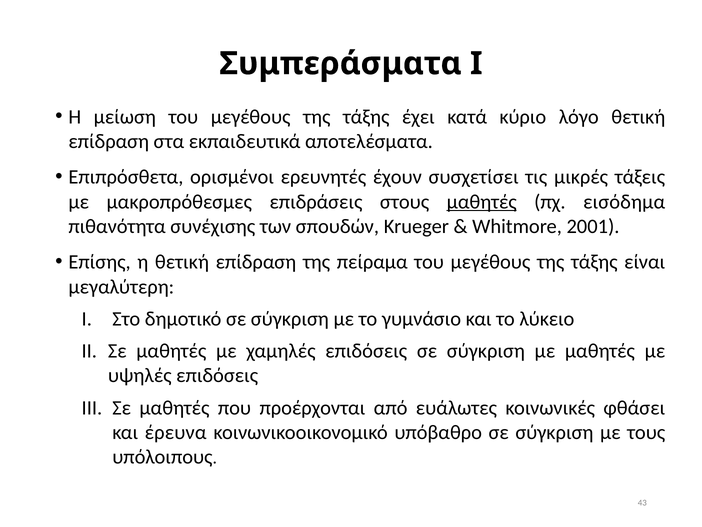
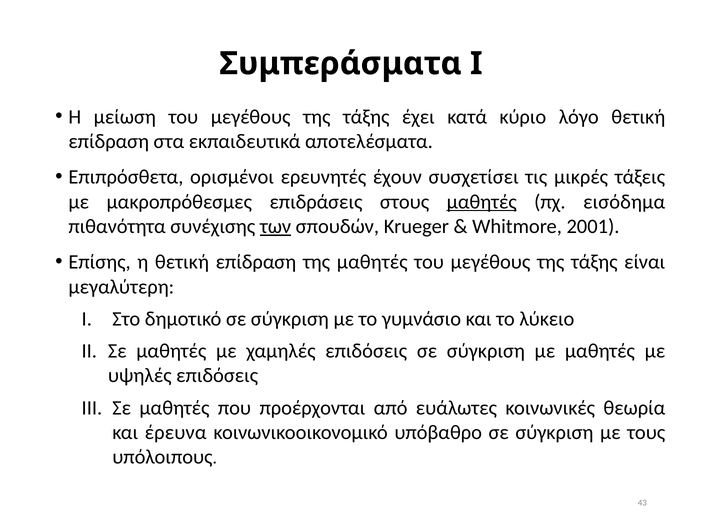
των underline: none -> present (276, 226)
της πείραμα: πείραμα -> μαθητές (372, 262)
φθάσει: φθάσει -> θεωρία (634, 407)
